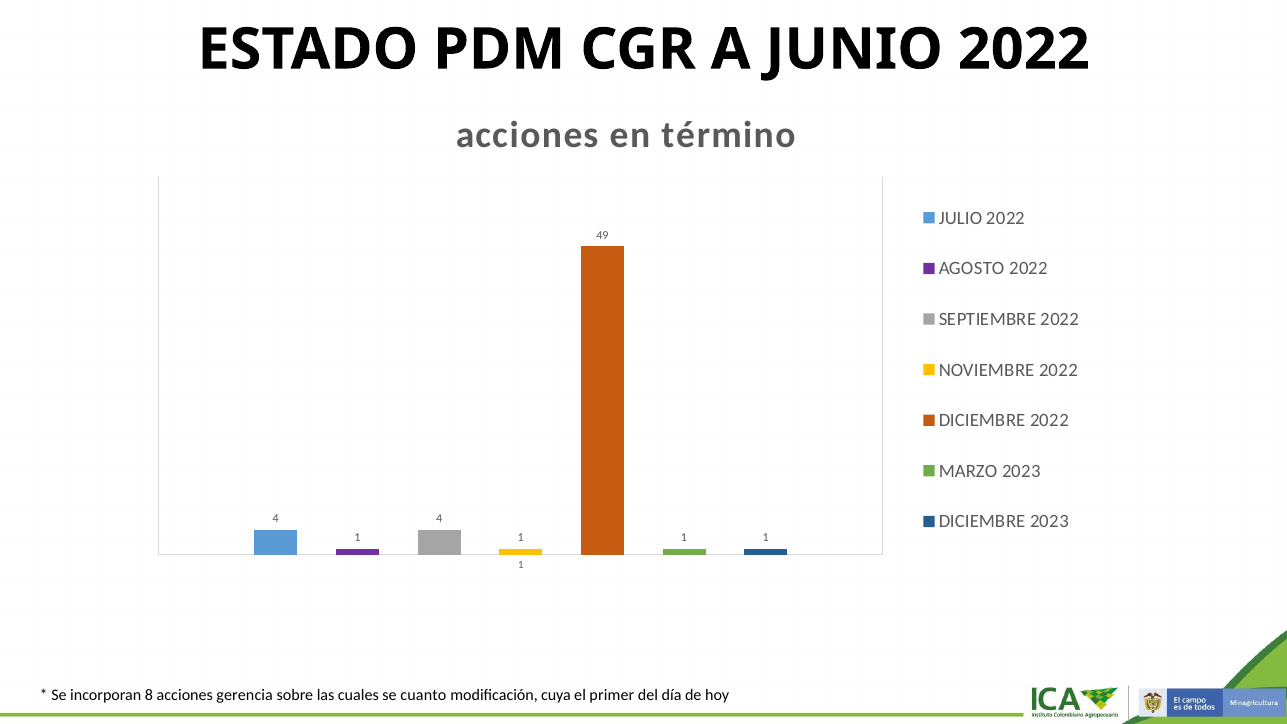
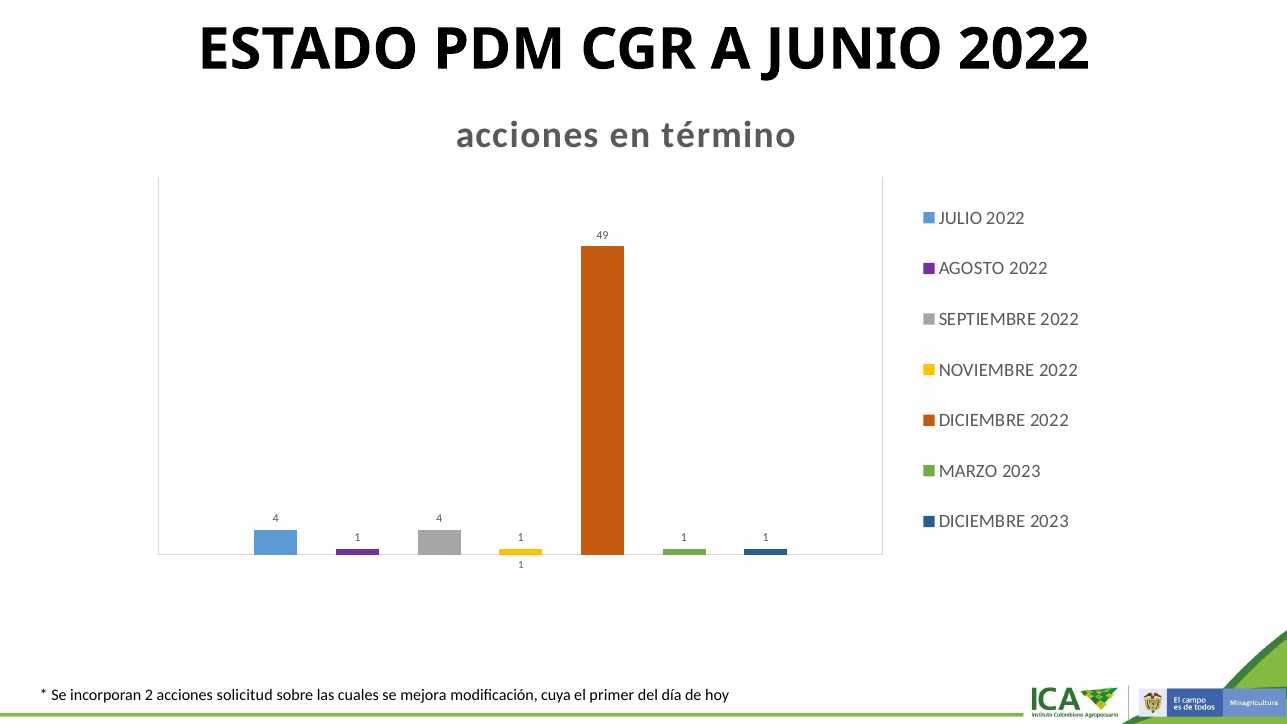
8: 8 -> 2 (149, 695)
gerencia: gerencia -> solicitud (245, 695)
cuanto: cuanto -> mejora (424, 695)
